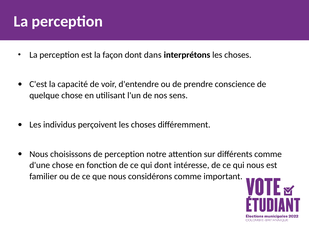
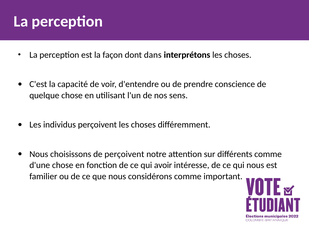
de perception: perception -> perçoivent (124, 155)
qui dont: dont -> avoir (163, 166)
